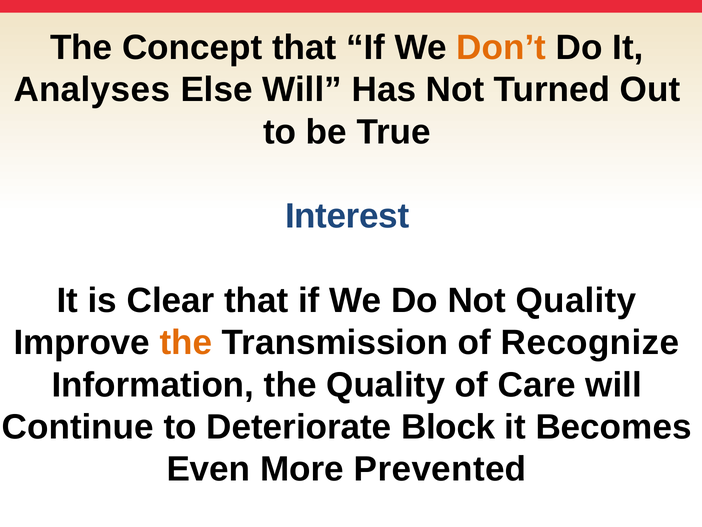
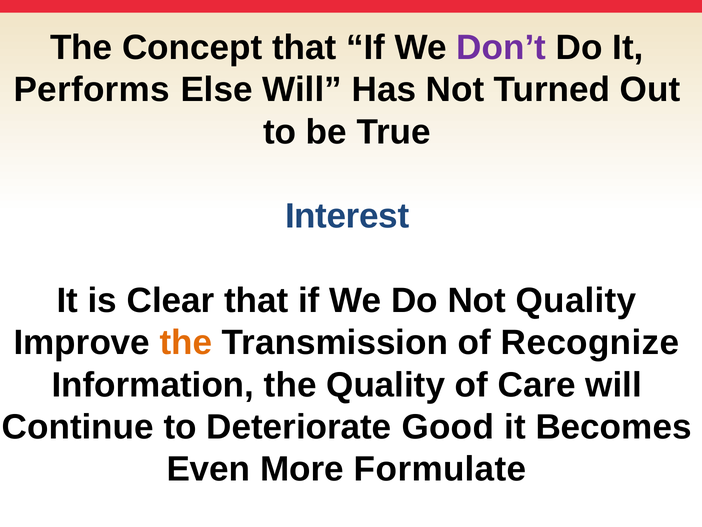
Don’t colour: orange -> purple (501, 48)
Analyses: Analyses -> Performs (92, 90)
Block: Block -> Good (448, 427)
Prevented: Prevented -> Formulate (440, 469)
